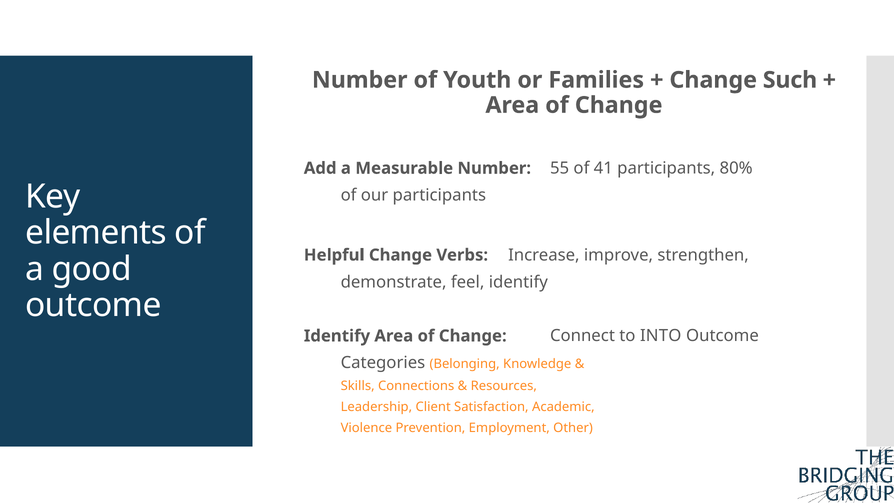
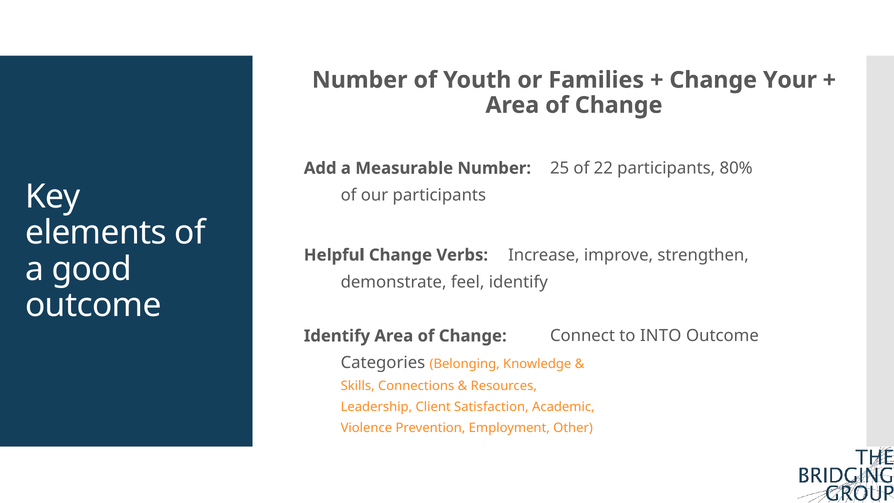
Such: Such -> Your (790, 80)
55: 55 -> 25 (560, 168)
41: 41 -> 22 (603, 168)
